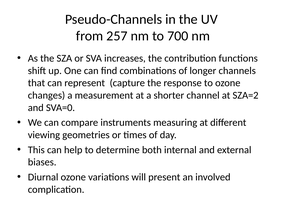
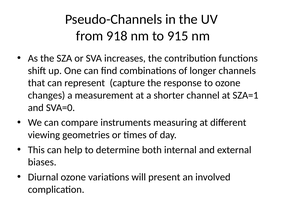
257: 257 -> 918 (117, 36)
700: 700 -> 915 (178, 36)
SZA=2: SZA=2 -> SZA=1 (246, 96)
